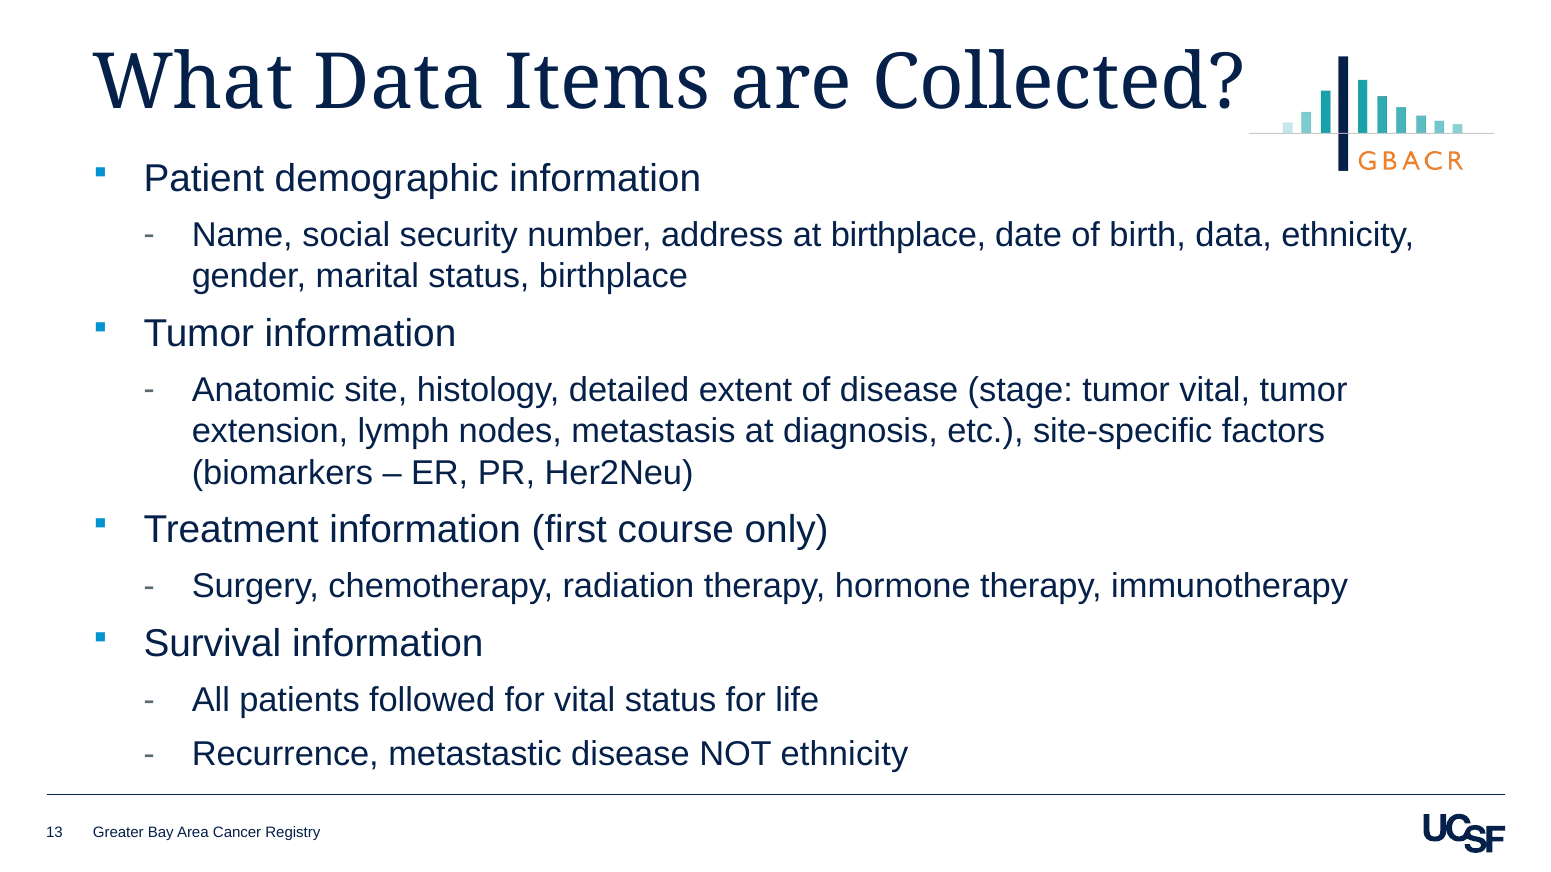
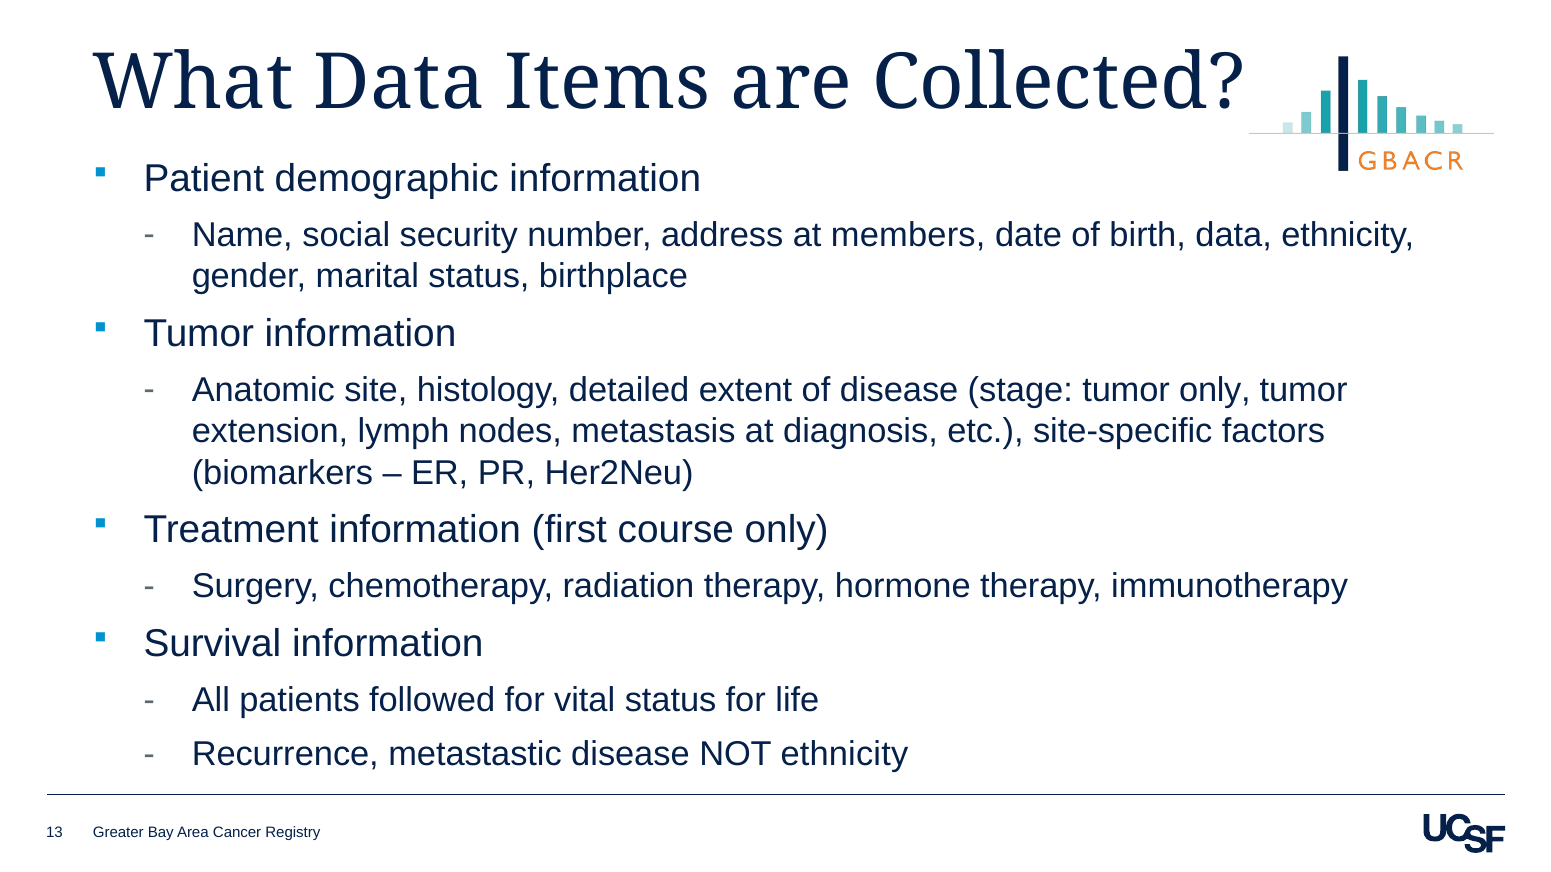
at birthplace: birthplace -> members (908, 235)
tumor vital: vital -> only (1215, 390)
